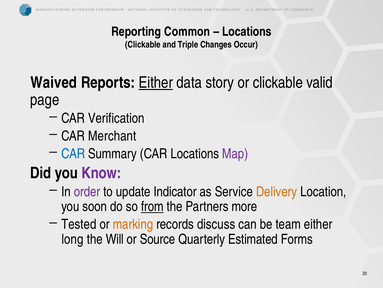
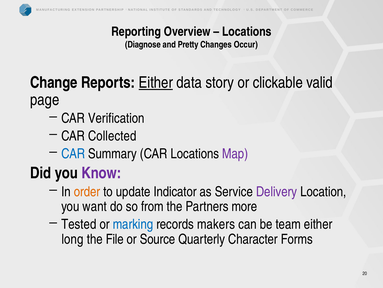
Common: Common -> Overview (187, 32)
Clickable: Clickable -> Diagnose (143, 44)
Triple: Triple -> Pretty (188, 44)
Waived: Waived -> Change (54, 82)
Merchant: Merchant -> Collected (112, 136)
order colour: purple -> orange (87, 191)
Delivery colour: orange -> purple (277, 191)
soon: soon -> want (95, 206)
from underline: present -> none (152, 206)
marking colour: orange -> blue (133, 224)
discuss: discuss -> makers (216, 224)
Will: Will -> File (115, 239)
Estimated: Estimated -> Character (253, 239)
